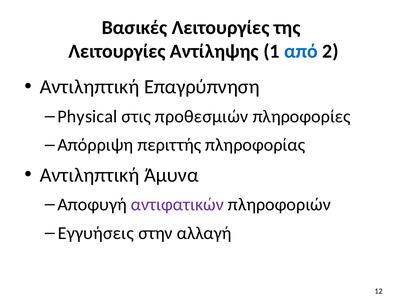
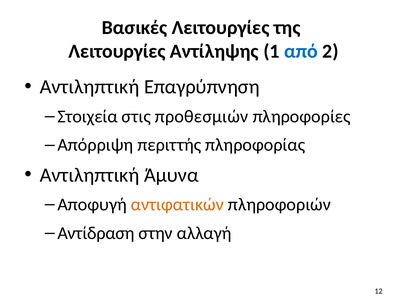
Physical: Physical -> Στοιχεία (88, 117)
αντιφατικών colour: purple -> orange (177, 205)
Εγγυήσεις: Εγγυήσεις -> Αντίδραση (96, 233)
